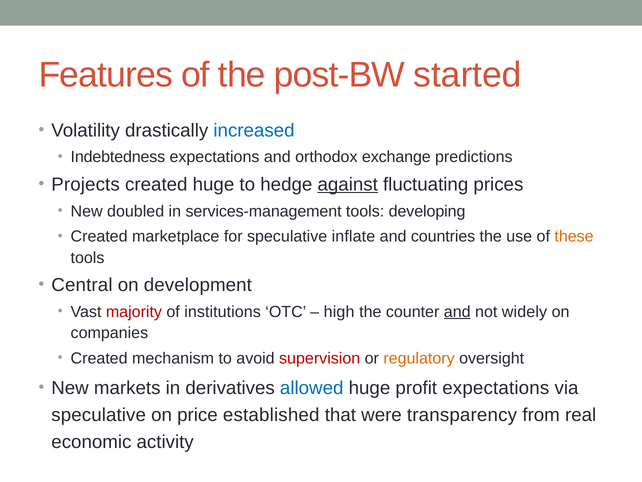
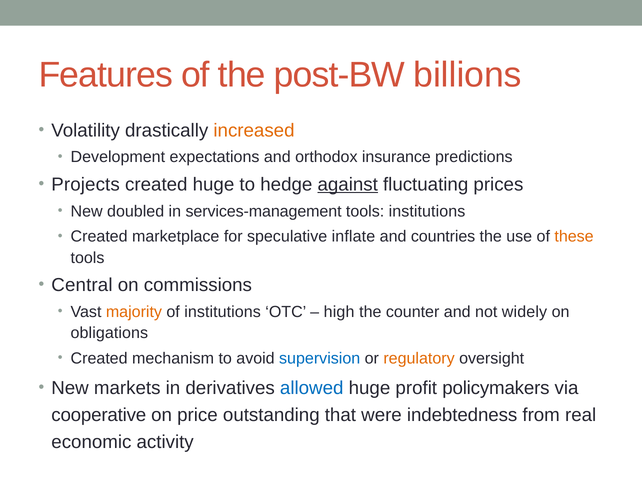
started: started -> billions (468, 75)
increased colour: blue -> orange (254, 130)
Indebtedness: Indebtedness -> Development (118, 157)
exchange: exchange -> insurance (396, 157)
tools developing: developing -> institutions (427, 211)
development: development -> commissions (198, 285)
majority colour: red -> orange (134, 311)
and underline: present -> none (457, 311)
companies: companies -> obligations (109, 333)
supervision colour: red -> blue (320, 358)
profit expectations: expectations -> policymakers (496, 387)
speculative: speculative -> cooperative (99, 414)
established: established -> outstanding (271, 414)
transparency: transparency -> indebtedness (462, 414)
